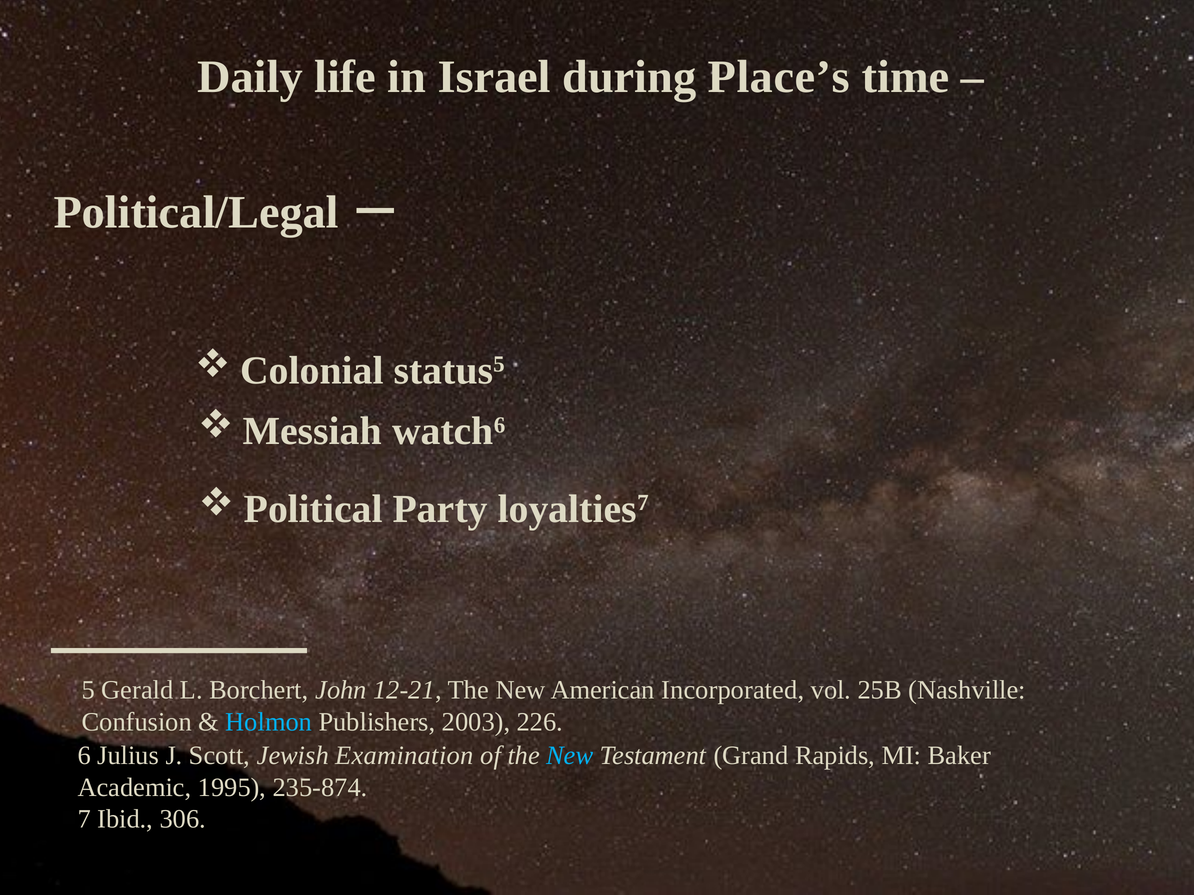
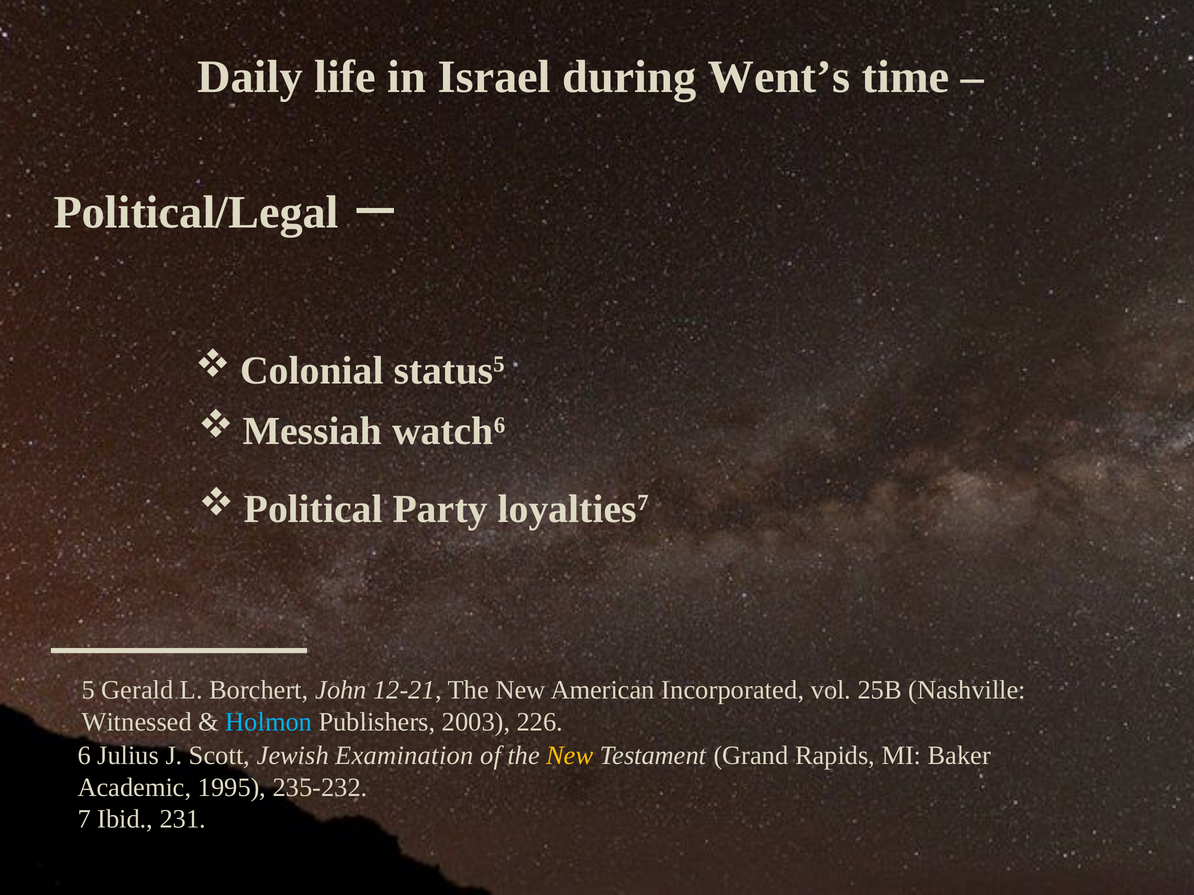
Place’s: Place’s -> Went’s (779, 77)
Confusion: Confusion -> Witnessed (137, 722)
New colour: light blue -> yellow (570, 756)
235-874: 235-874 -> 235-232 (320, 788)
306: 306 -> 231 (183, 820)
